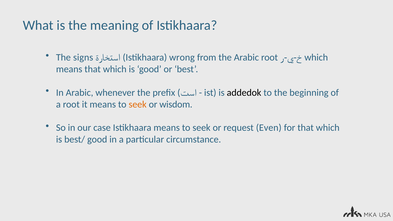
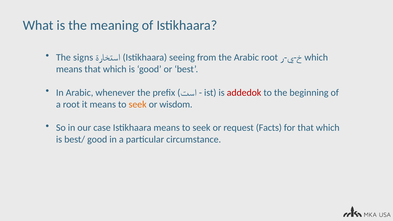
wrong: wrong -> seeing (182, 57)
addedok colour: black -> red (244, 93)
Even: Even -> Facts (269, 128)
